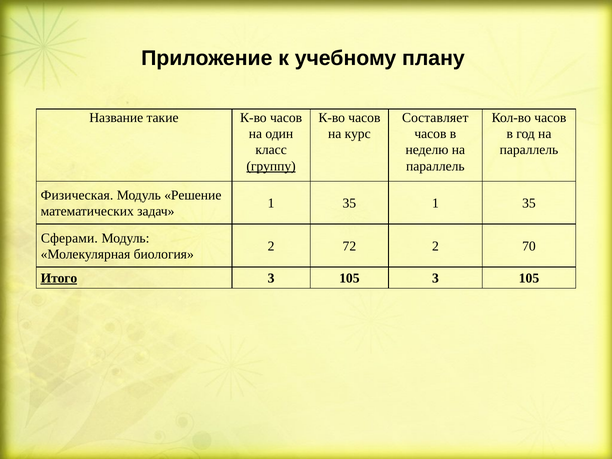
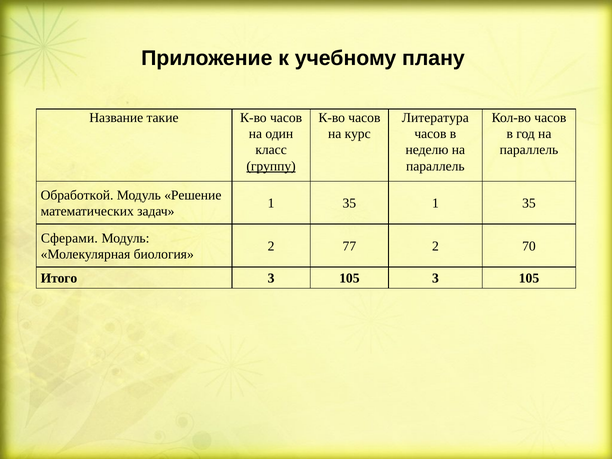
Составляет: Составляет -> Литература (435, 118)
Физическая: Физическая -> Обработкой (77, 195)
72: 72 -> 77 (349, 246)
Итого underline: present -> none (59, 278)
